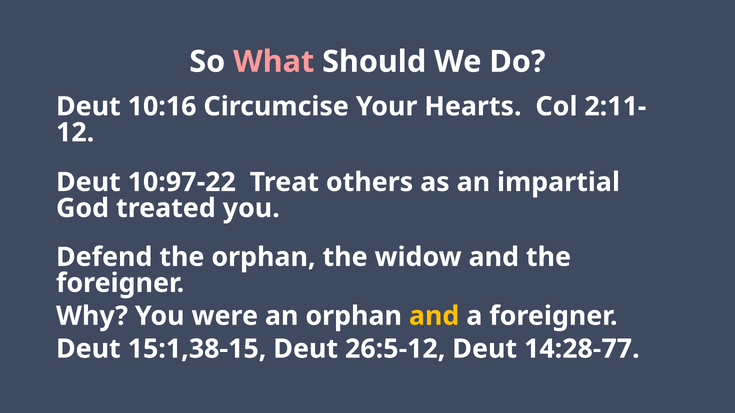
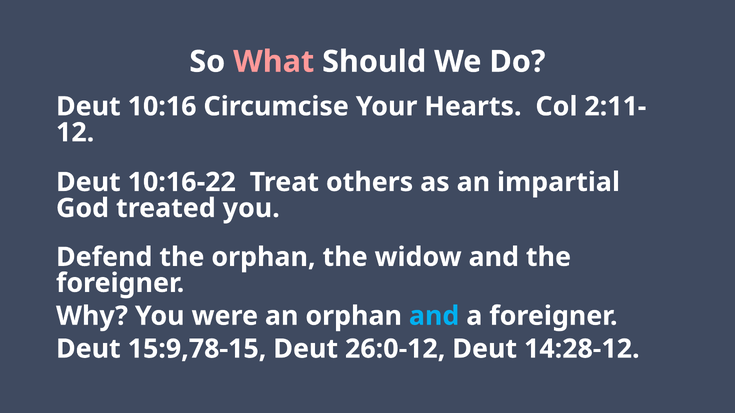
10:97-22: 10:97-22 -> 10:16-22 (182, 182)
and colour: yellow -> light blue (434, 316)
15:1,38-15: 15:1,38-15 -> 15:9,78-15 (197, 349)
26:5-12: 26:5-12 -> 26:0-12 (395, 349)
14:28-77: 14:28-77 -> 14:28-12 (582, 349)
